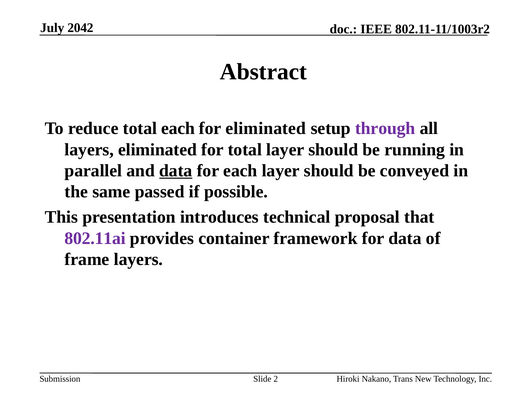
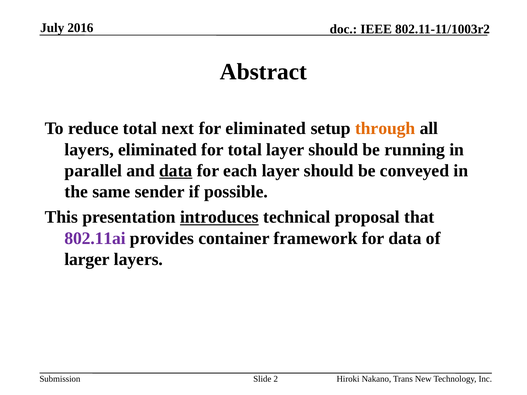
2042: 2042 -> 2016 (80, 28)
total each: each -> next (178, 129)
through colour: purple -> orange (385, 129)
passed: passed -> sender (160, 192)
introduces underline: none -> present (219, 217)
frame: frame -> larger (87, 259)
